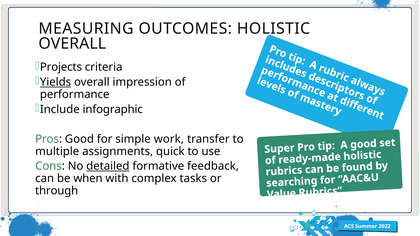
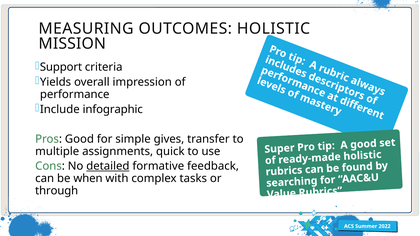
OVERALL: OVERALL -> MISSION (72, 44)
Projects: Projects -> Support (61, 67)
Yields underline: present -> none (56, 82)
work: work -> gives (169, 139)
